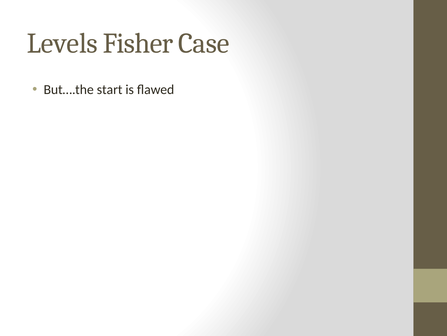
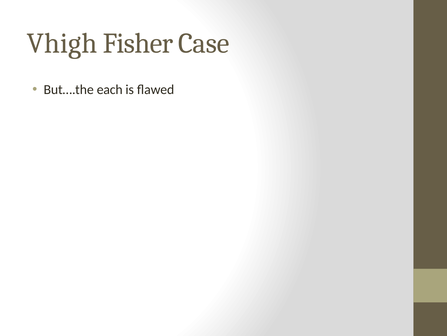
Levels: Levels -> Vhigh (62, 43)
start: start -> each (110, 90)
